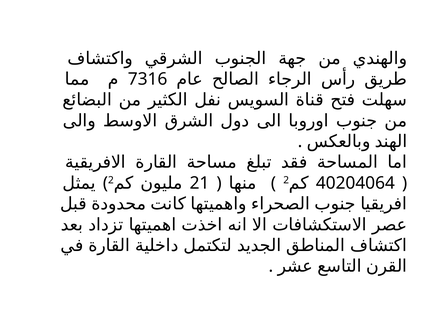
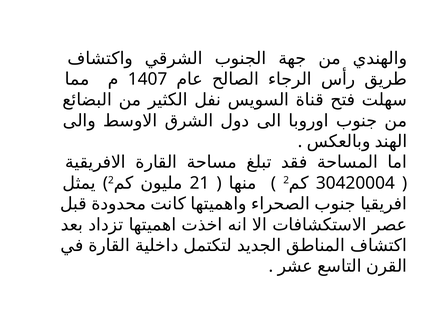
7316: 7316 -> 1407 (148, 79)
40204064: 40204064 -> 30420004 (355, 183)
